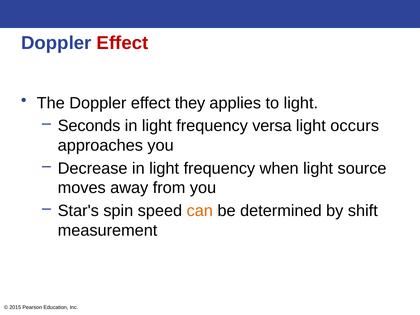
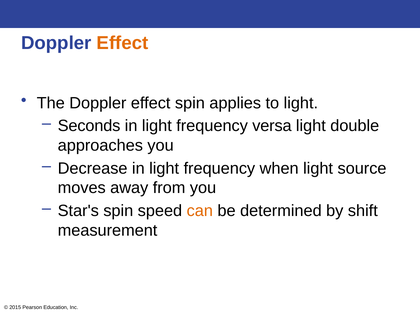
Effect colour: red -> orange (123, 43)
effect they: they -> spin (190, 103)
occurs: occurs -> double (355, 126)
